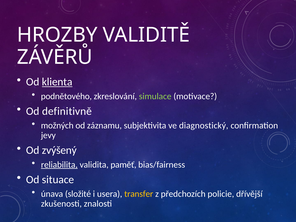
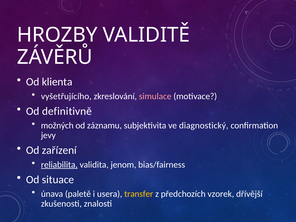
klienta underline: present -> none (57, 82)
podnětového: podnětového -> vyšetřujícího (66, 96)
simulace colour: light green -> pink (155, 96)
zvýšený: zvýšený -> zařízení (59, 150)
paměť: paměť -> jenom (123, 165)
složité: složité -> paletě (78, 194)
policie: policie -> vzorek (221, 194)
